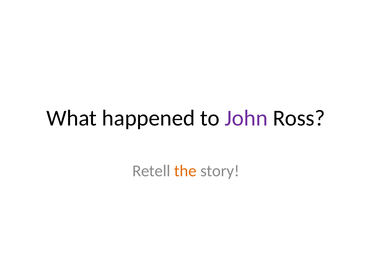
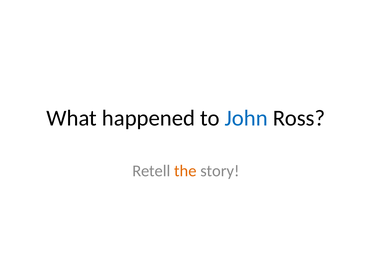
John colour: purple -> blue (246, 118)
